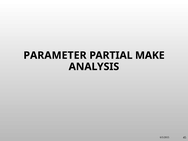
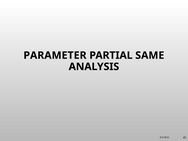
MAKE: MAKE -> SAME (150, 55)
